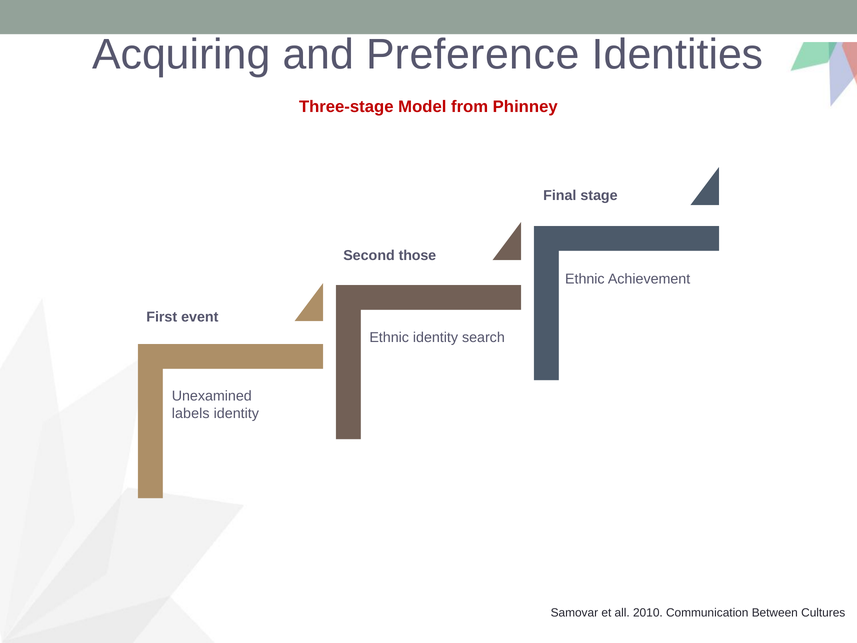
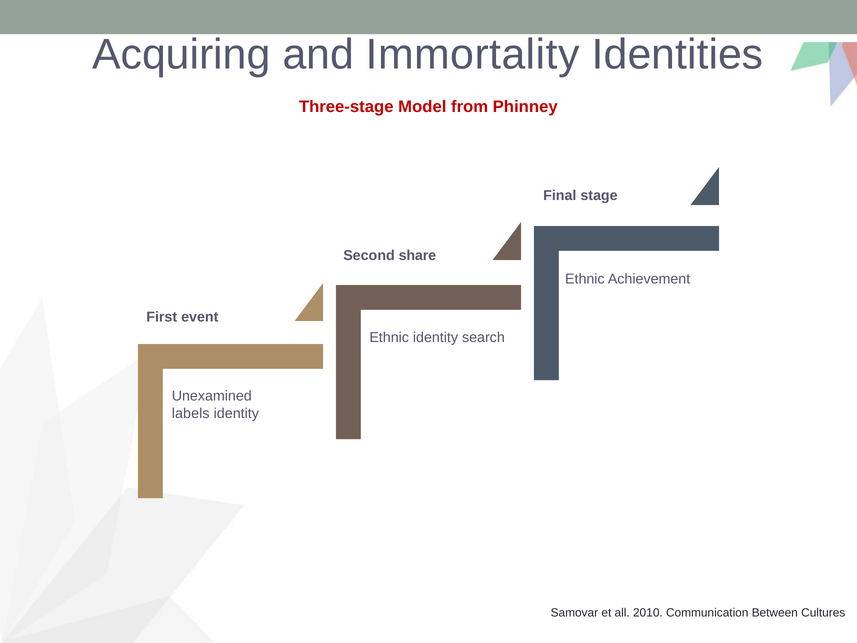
Preference: Preference -> Immortality (473, 54)
those: those -> share (417, 256)
